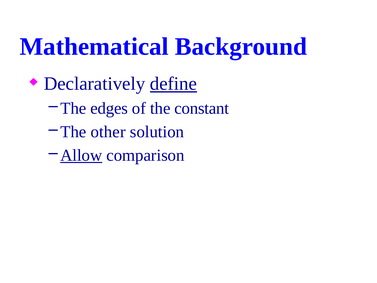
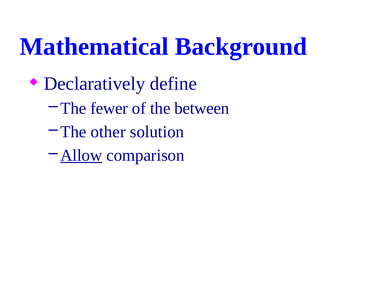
define underline: present -> none (173, 84)
edges: edges -> fewer (109, 108)
constant: constant -> between (202, 108)
